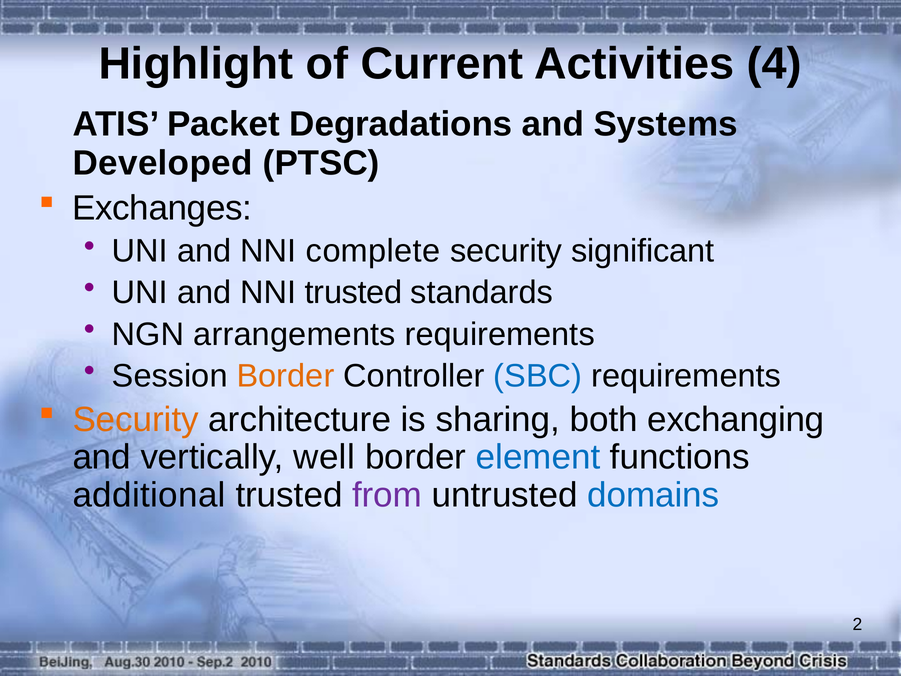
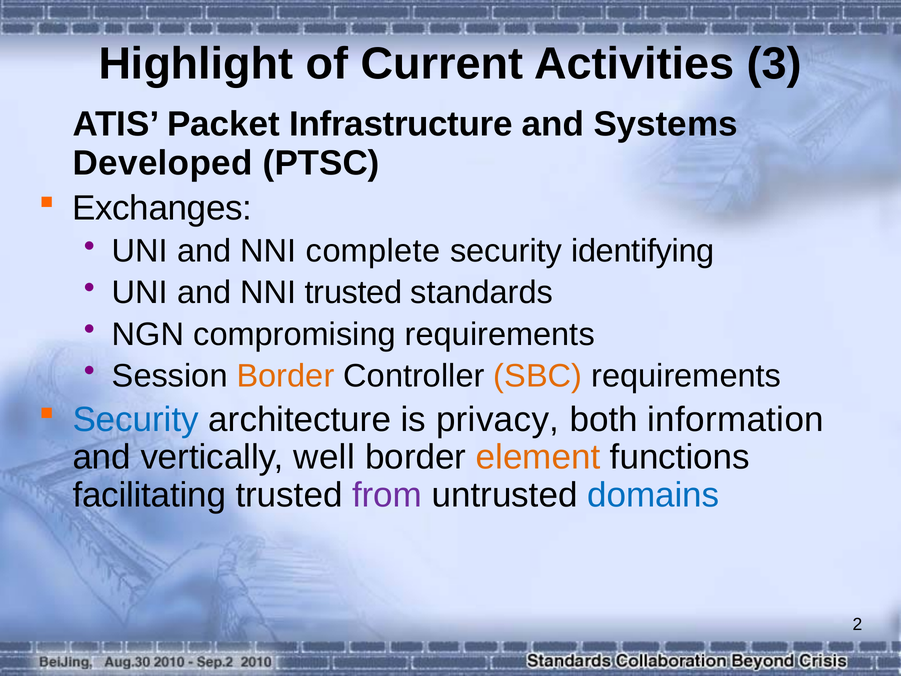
4: 4 -> 3 (774, 64)
Degradations: Degradations -> Infrastructure (401, 124)
significant: significant -> identifying (643, 251)
arrangements: arrangements -> compromising (295, 334)
SBC colour: blue -> orange (538, 376)
Security colour: orange -> blue (136, 419)
sharing: sharing -> privacy (498, 419)
exchanging: exchanging -> information (736, 419)
element colour: blue -> orange (538, 457)
additional: additional -> facilitating (149, 495)
